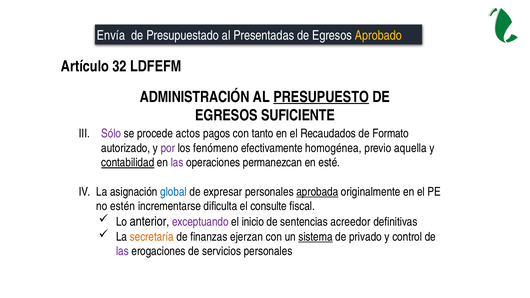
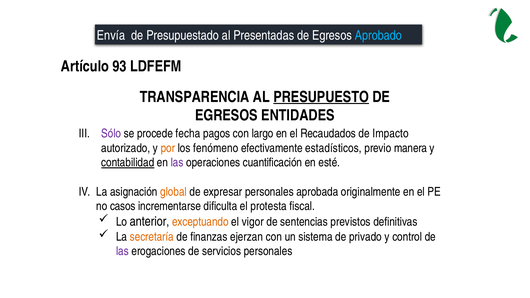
Aprobado colour: yellow -> light blue (378, 35)
32: 32 -> 93 (120, 66)
ADMINISTRACIÓN: ADMINISTRACIÓN -> TRANSPARENCIA (195, 97)
SUFICIENTE: SUFICIENTE -> ENTIDADES (298, 116)
actos: actos -> fecha (188, 134)
tanto: tanto -> largo (263, 134)
Formato: Formato -> Impacto (391, 134)
por colour: purple -> orange (168, 148)
homogénea: homogénea -> estadísticos (333, 148)
aquella: aquella -> manera (411, 148)
permanezcan: permanezcan -> cuantificación (273, 163)
global colour: blue -> orange (174, 192)
aprobada underline: present -> none (317, 192)
estén: estén -> casos (123, 206)
consulte: consulte -> protesta (269, 206)
exceptuando colour: purple -> orange (200, 222)
inicio: inicio -> vigor (253, 222)
acreedor: acreedor -> previstos (351, 222)
sistema underline: present -> none (316, 237)
